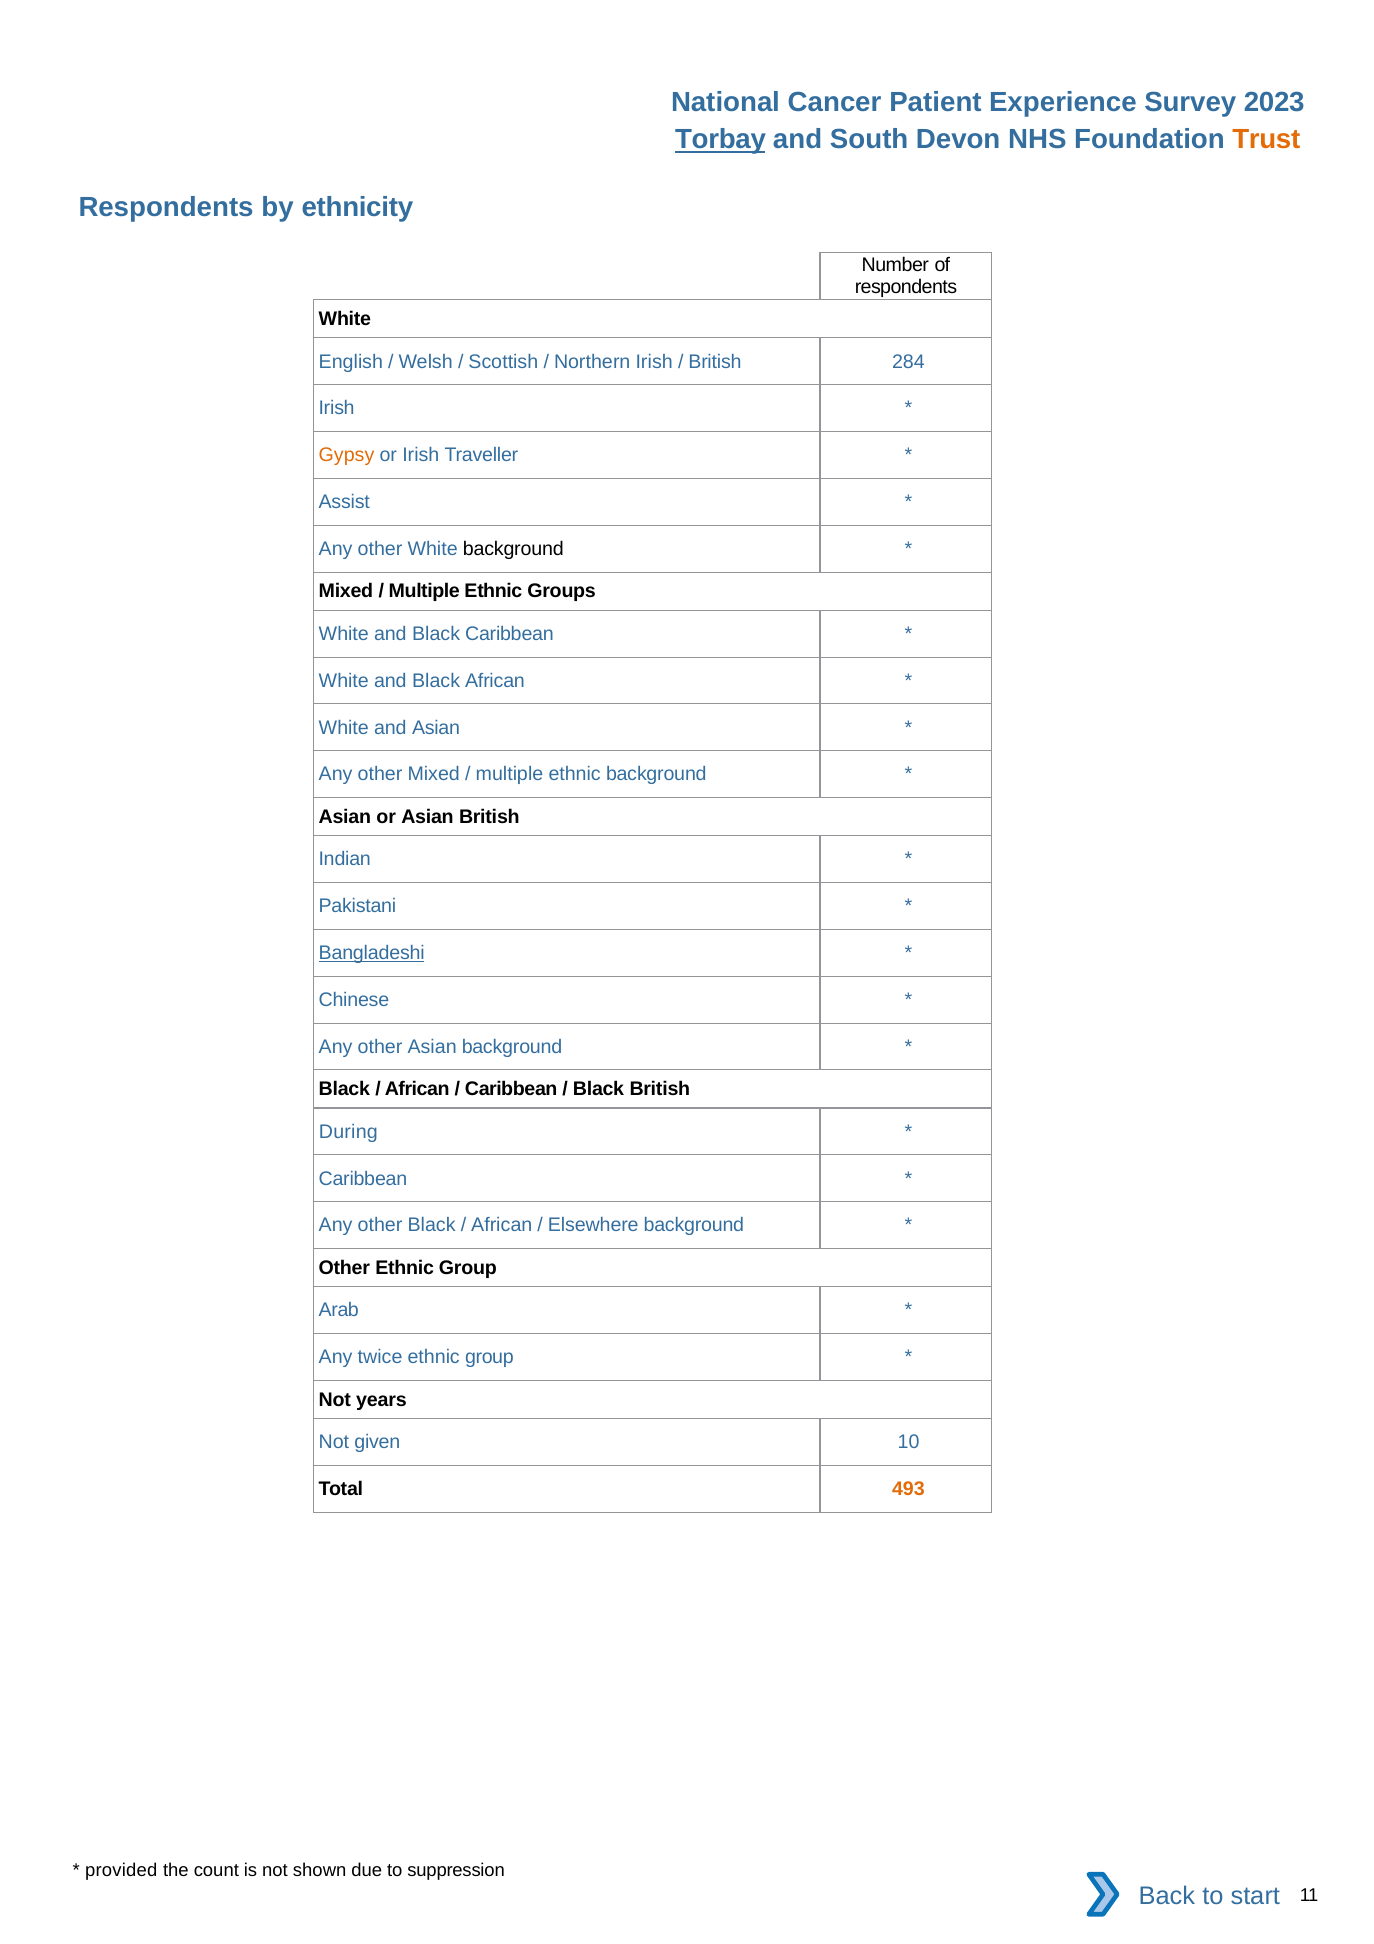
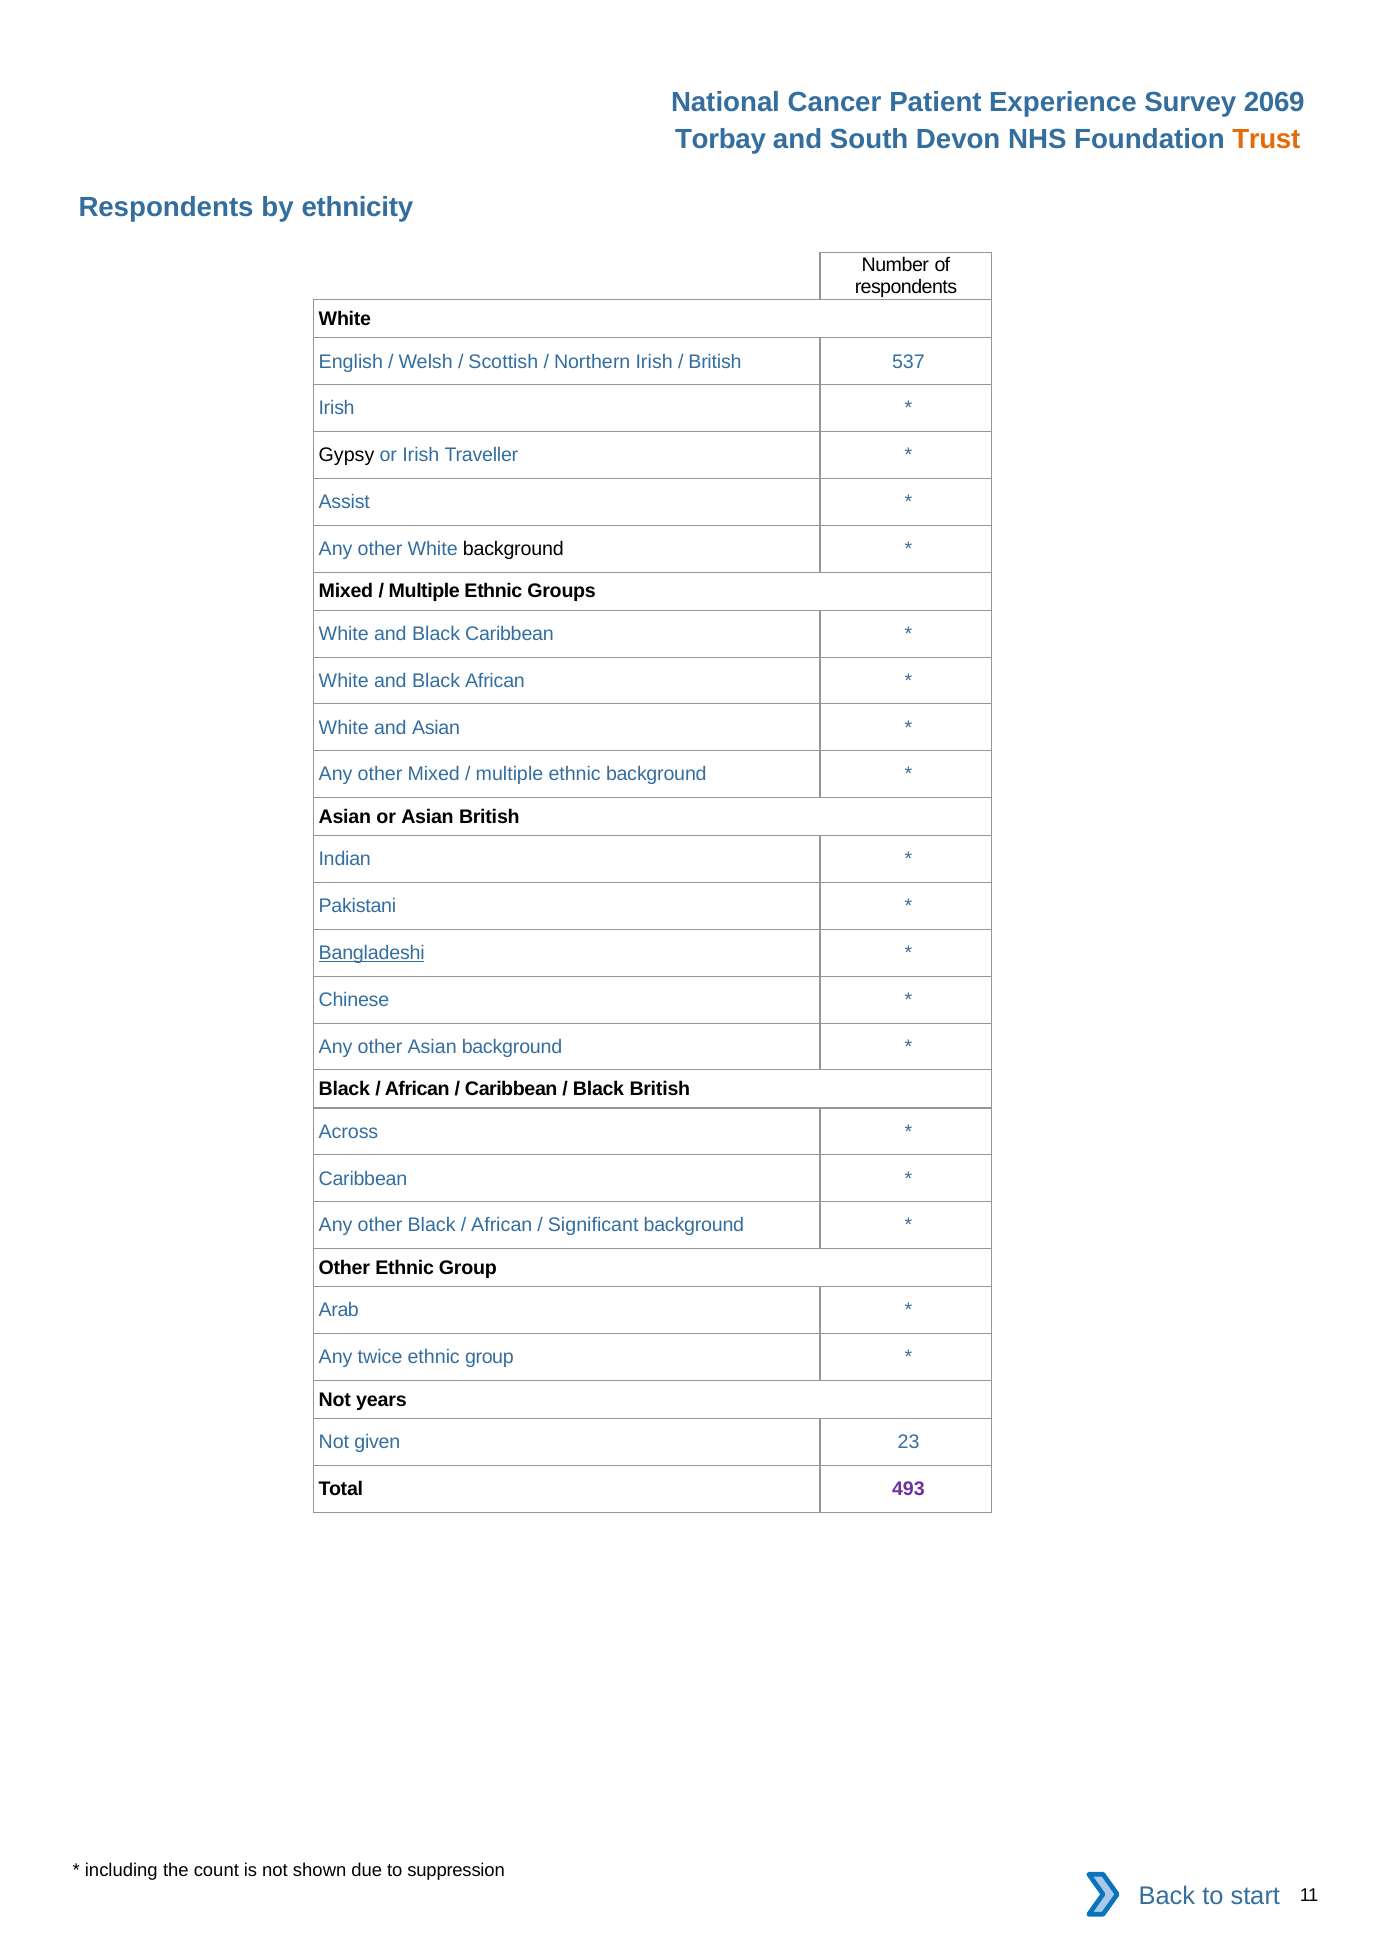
2023: 2023 -> 2069 (1274, 102)
Torbay underline: present -> none (721, 140)
284: 284 -> 537 (908, 362)
Gypsy colour: orange -> black (347, 455)
During: During -> Across (349, 1132)
Elsewhere: Elsewhere -> Significant (593, 1226)
10: 10 -> 23 (909, 1442)
493 colour: orange -> purple (908, 1489)
provided: provided -> including (121, 1871)
